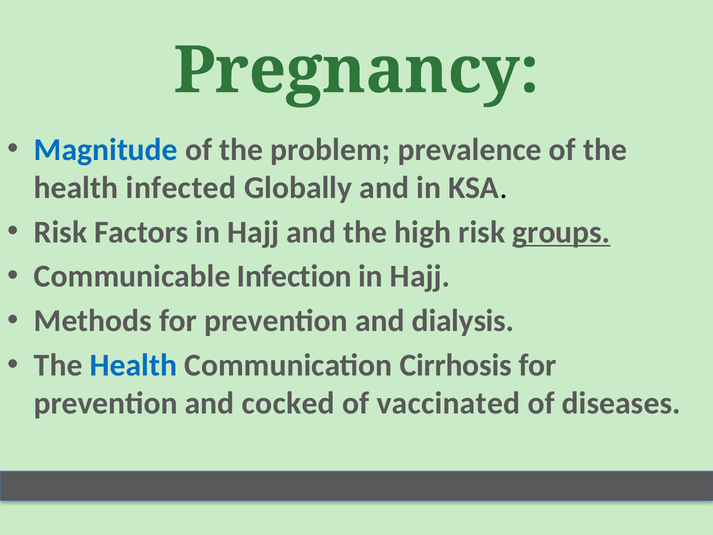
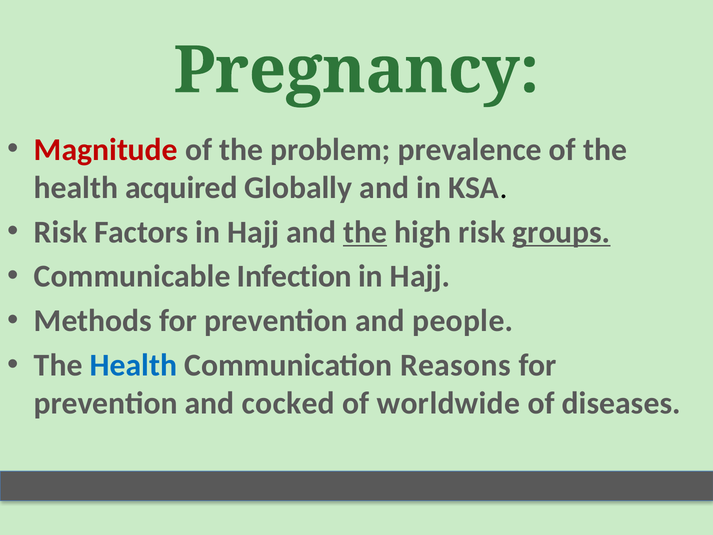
Magnitude colour: blue -> red (106, 150)
infected: infected -> acquired (181, 188)
the underline: none -> present (365, 232)
dialysis: dialysis -> people (463, 321)
Cirrhosis: Cirrhosis -> Reasons (455, 365)
vaccinated: vaccinated -> worldwide (448, 403)
